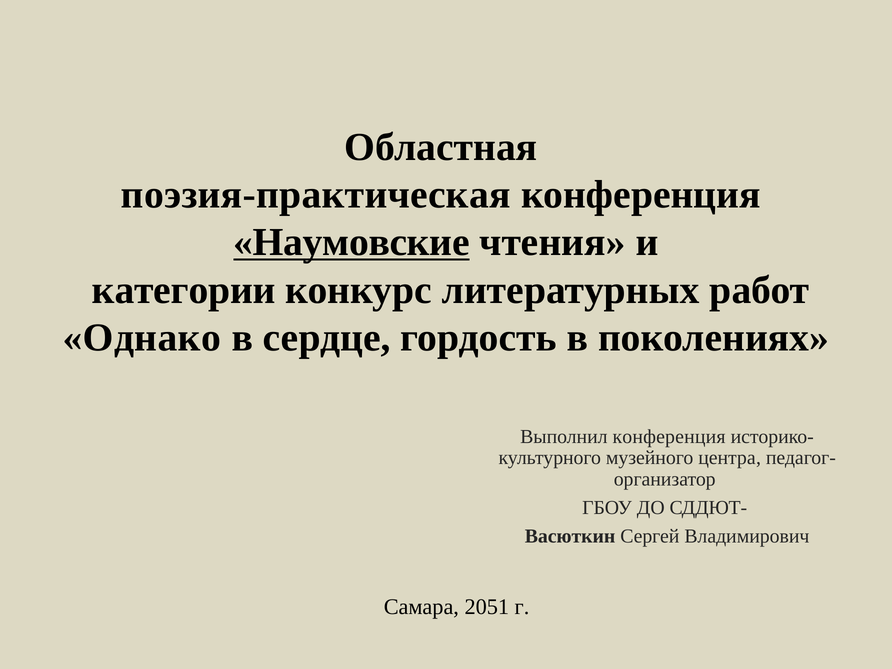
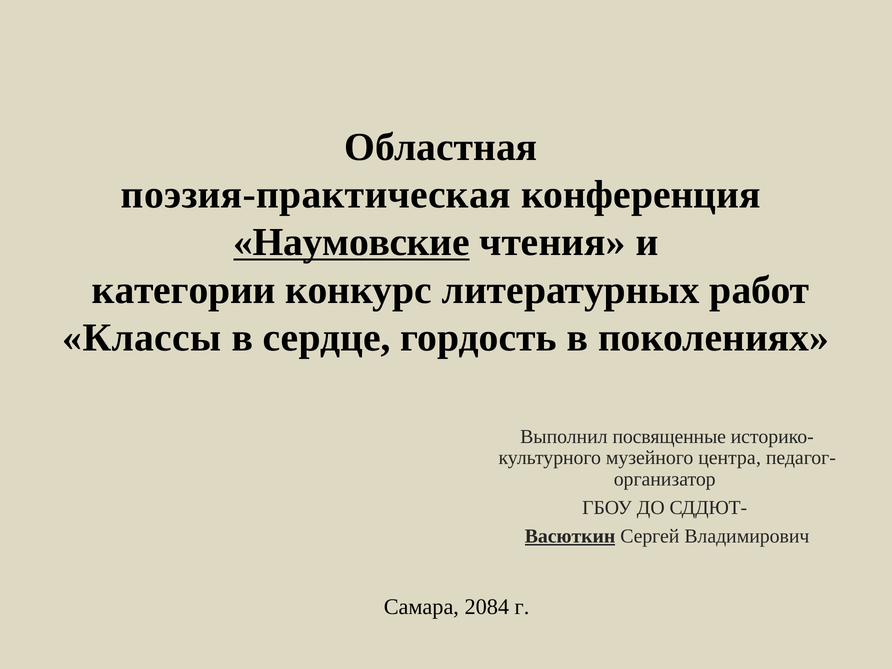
Однако: Однако -> Классы (142, 338)
Выполнил конференция: конференция -> посвященные (669, 437)
Васюткин underline: none -> present (570, 536)
2051: 2051 -> 2084 (487, 607)
